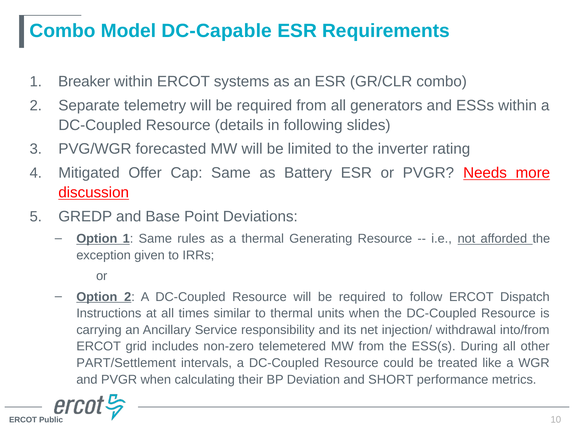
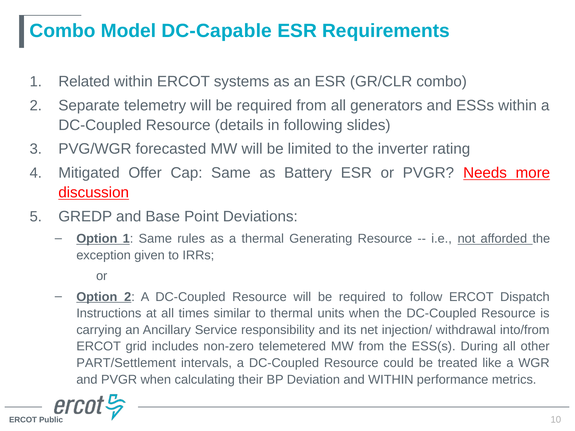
Breaker: Breaker -> Related (84, 82)
and SHORT: SHORT -> WITHIN (391, 380)
